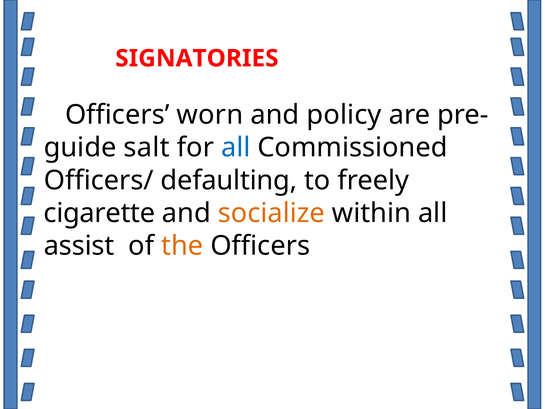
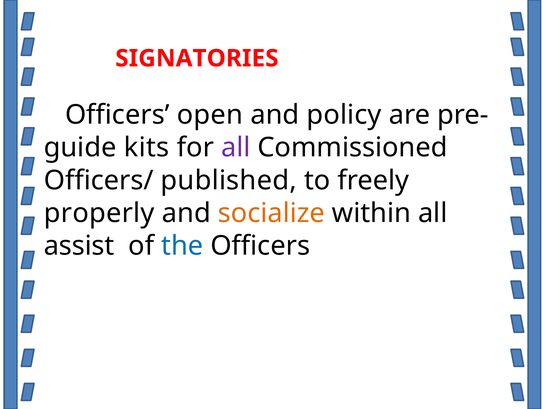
worn: worn -> open (210, 115)
salt: salt -> kits (147, 148)
all colour: blue -> purple (236, 148)
defaulting: defaulting -> published (229, 180)
cigarette: cigarette -> properly (99, 213)
the colour: orange -> blue (182, 246)
